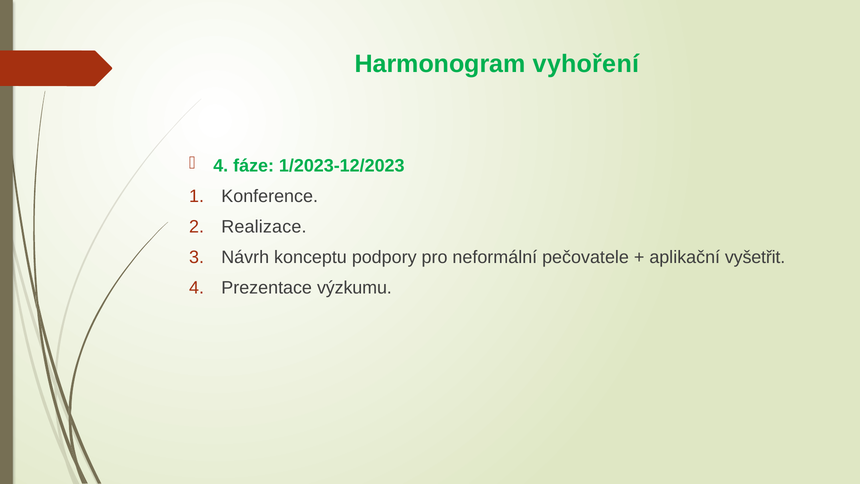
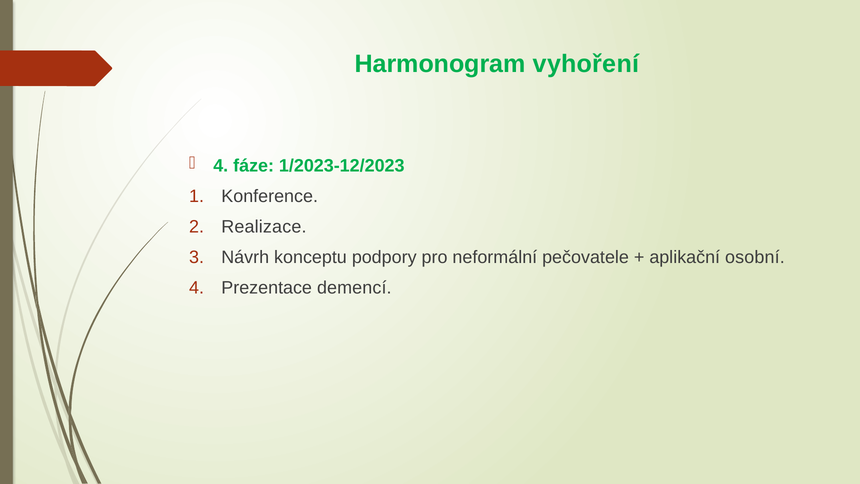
vyšetřit: vyšetřit -> osobní (755, 257)
výzkumu: výzkumu -> demencí (354, 288)
